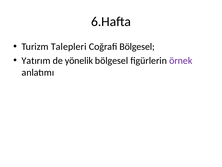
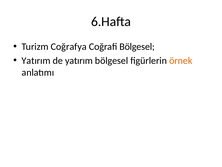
Talepleri: Talepleri -> Coğrafya (69, 47)
de yönelik: yönelik -> yatırım (79, 60)
örnek colour: purple -> orange (181, 60)
